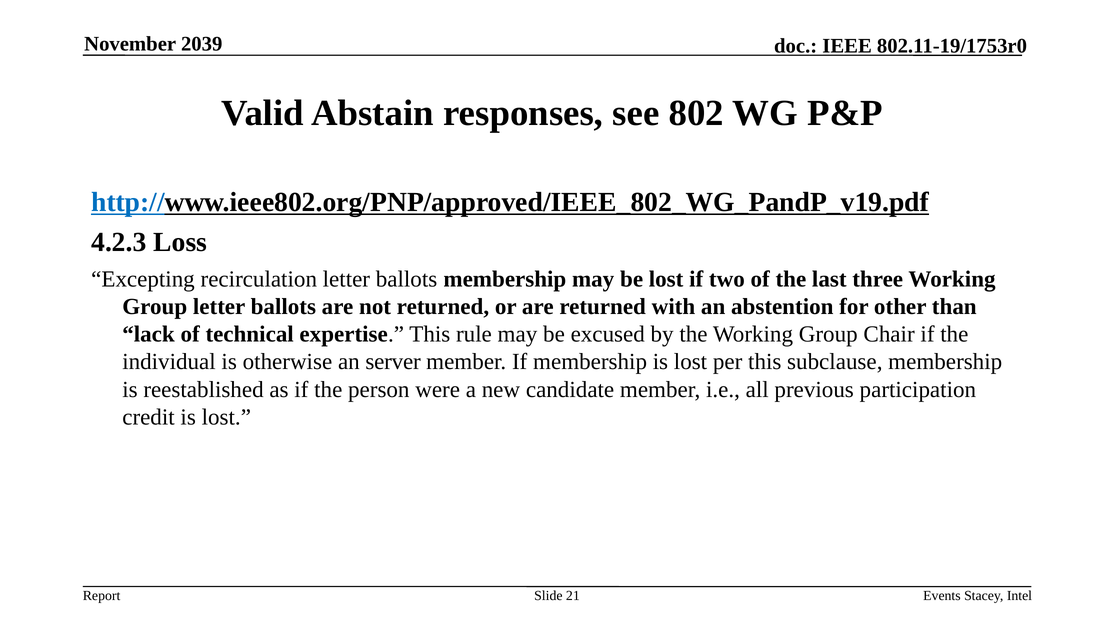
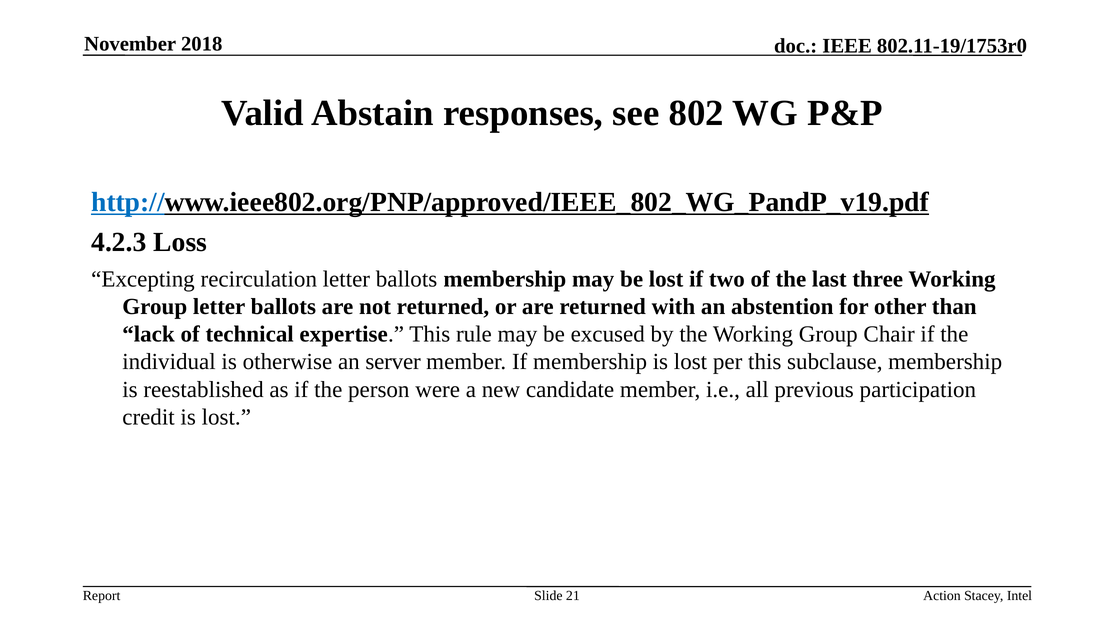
2039: 2039 -> 2018 (202, 44)
Events: Events -> Action (942, 596)
